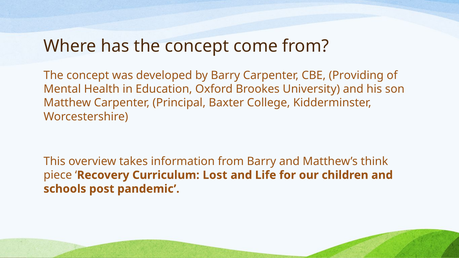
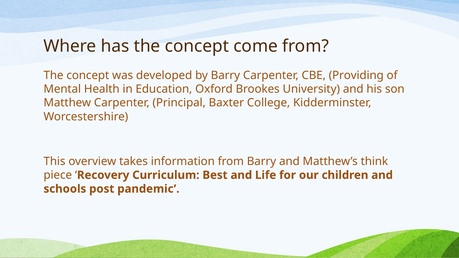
Lost: Lost -> Best (215, 175)
